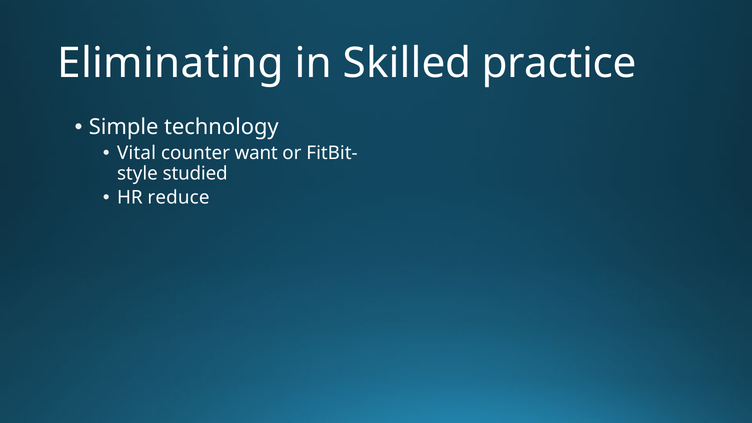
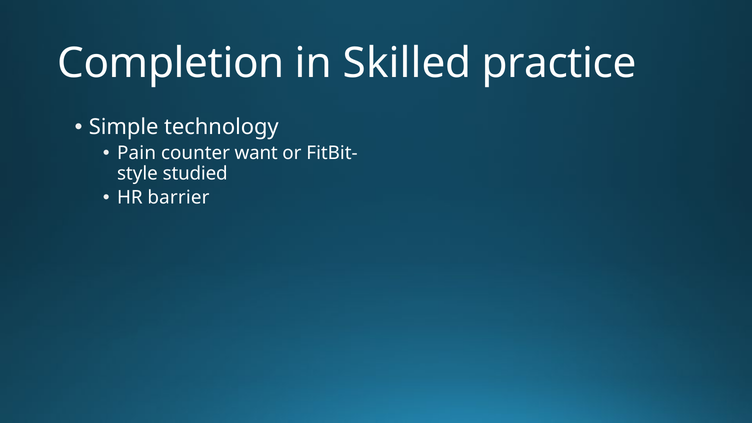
Eliminating: Eliminating -> Completion (171, 63)
Vital: Vital -> Pain (137, 153)
reduce: reduce -> barrier (178, 198)
